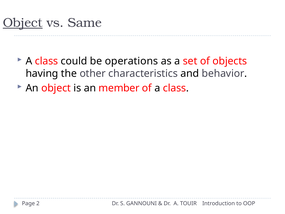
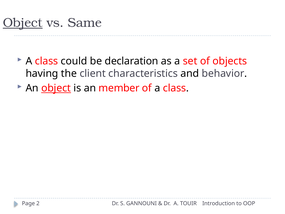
operations: operations -> declaration (132, 61)
other: other -> client (93, 73)
object underline: none -> present (56, 88)
